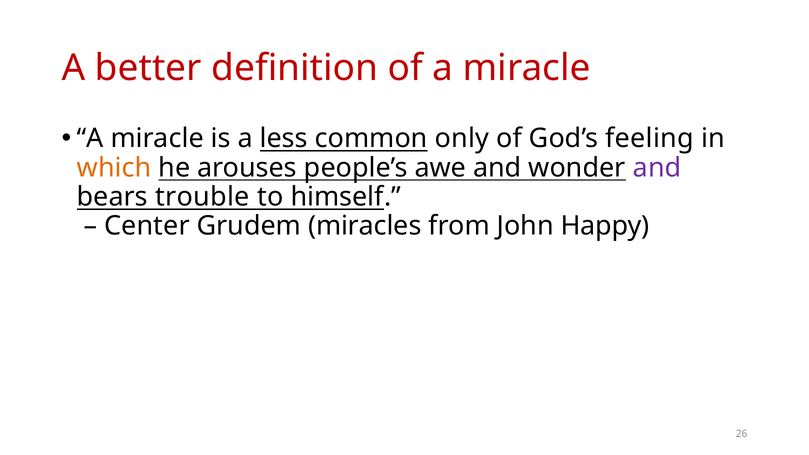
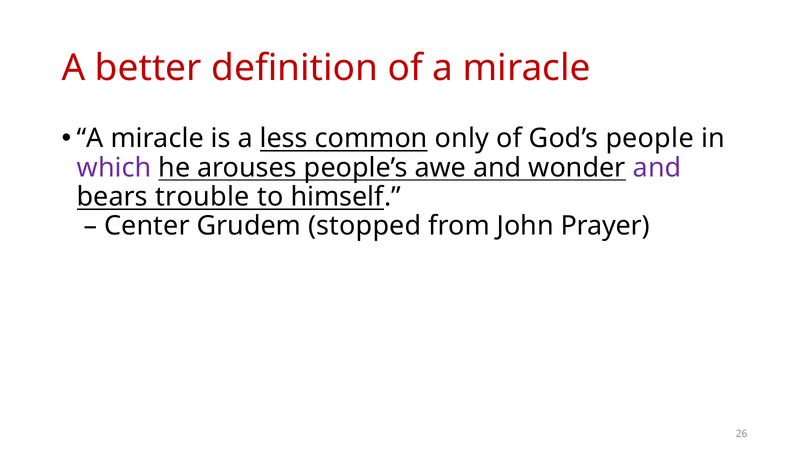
feeling: feeling -> people (650, 139)
which colour: orange -> purple (114, 168)
miracles: miracles -> stopped (365, 226)
Happy: Happy -> Prayer (605, 226)
